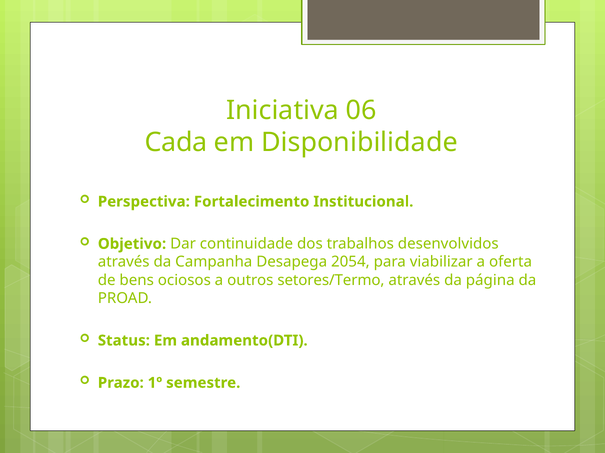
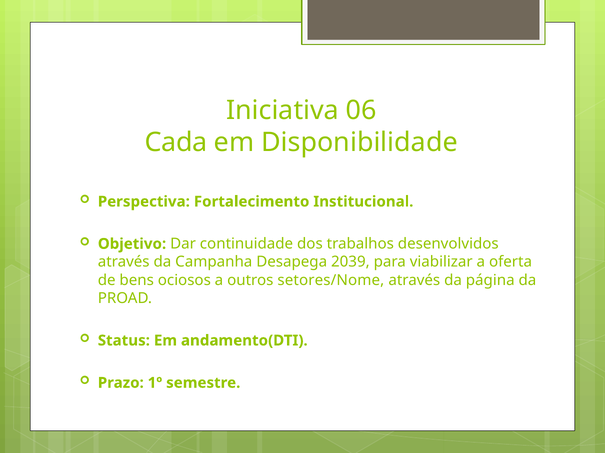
2054: 2054 -> 2039 (350, 262)
setores/Termo: setores/Termo -> setores/Nome (331, 281)
